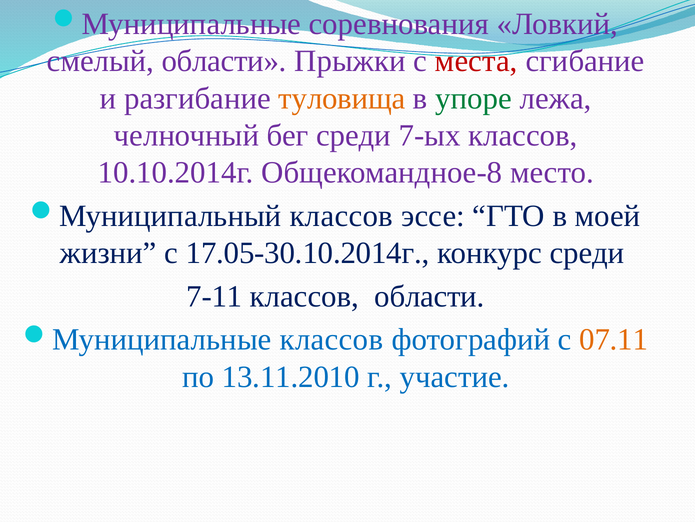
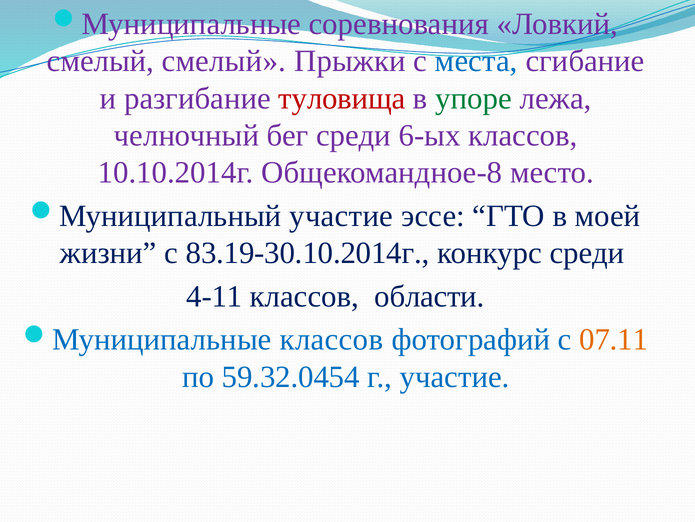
смелый области: области -> смелый (224, 61)
места colour: red -> blue (476, 61)
туловища colour: orange -> red (342, 98)
7-ых: 7-ых -> 6-ых (430, 135)
классов: классов -> участие (341, 216)
17.05-30.10.2014г: 17.05-30.10.2014г -> 83.19-30.10.2014г (308, 253)
7-11: 7-11 -> 4-11 (214, 296)
13.11.2010: 13.11.2010 -> 59.32.0454 (291, 376)
